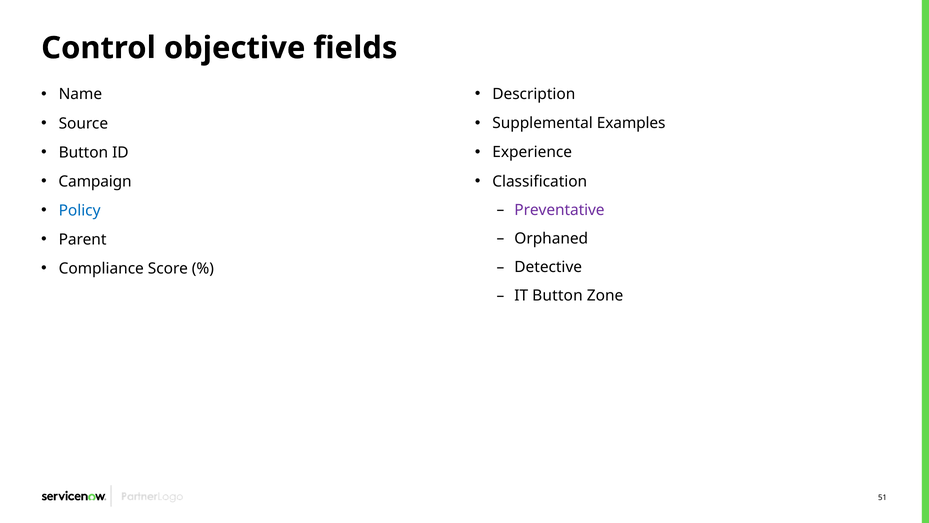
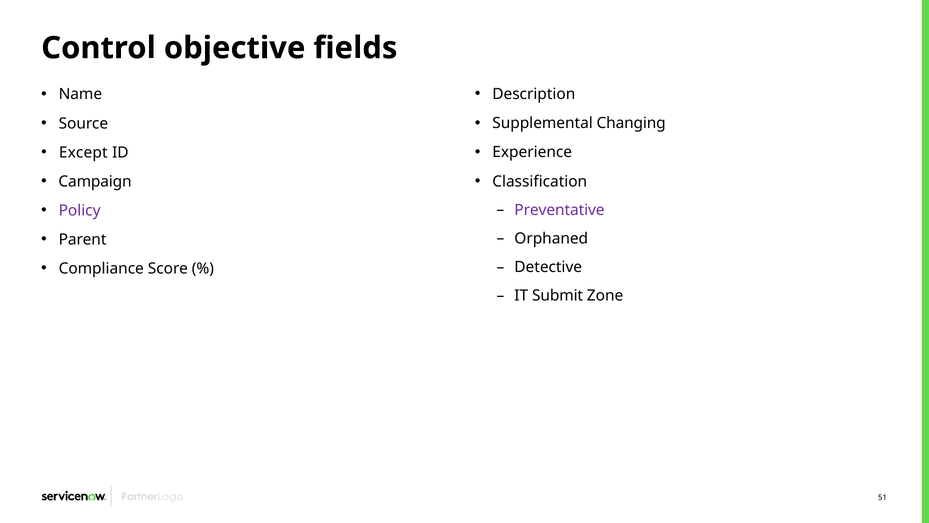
Examples: Examples -> Changing (631, 123)
Button: Button -> Except (83, 152)
Policy colour: blue -> purple (80, 210)
IT Button: Button -> Submit (558, 296)
